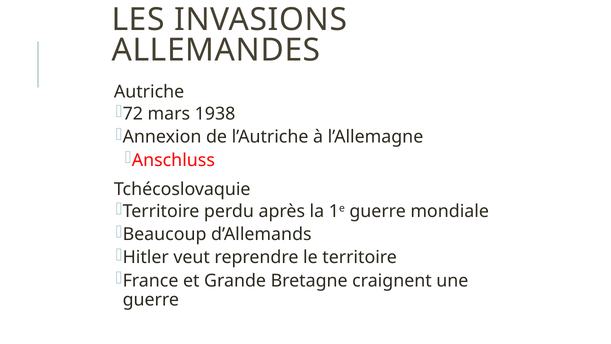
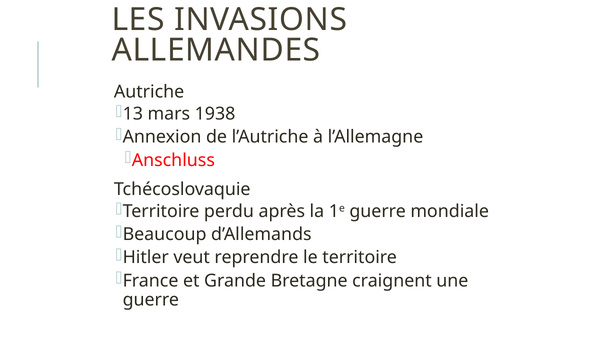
72: 72 -> 13 (133, 114)
